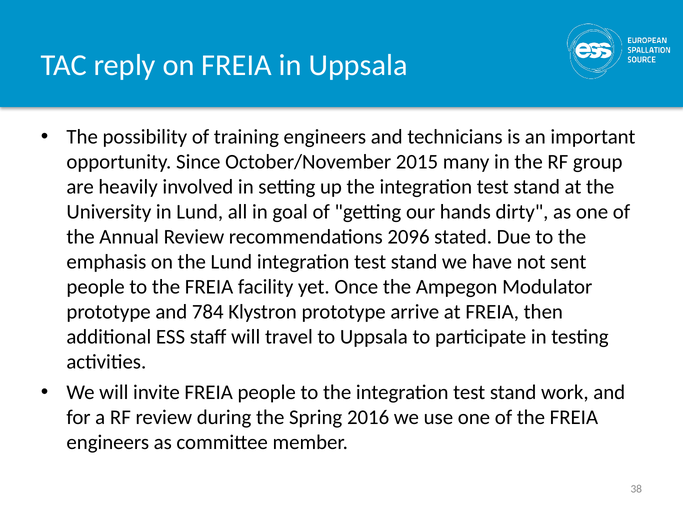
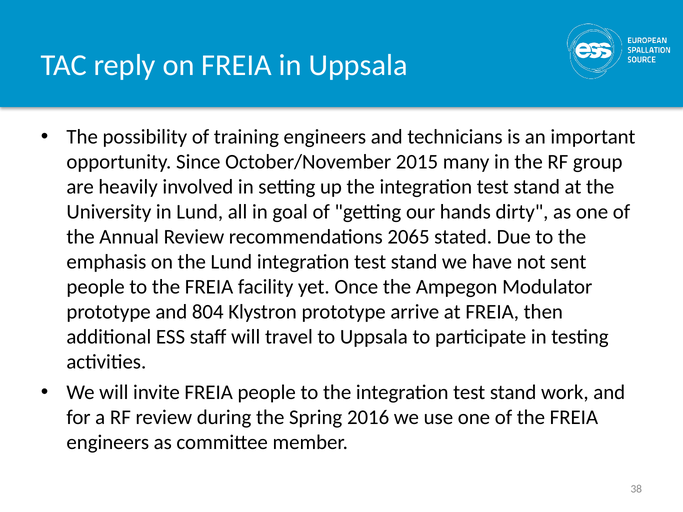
2096: 2096 -> 2065 (408, 237)
784: 784 -> 804 (208, 312)
